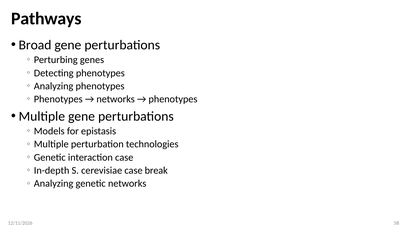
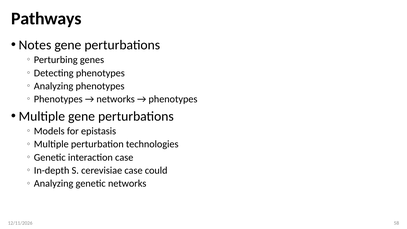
Broad: Broad -> Notes (35, 45)
break: break -> could (156, 170)
